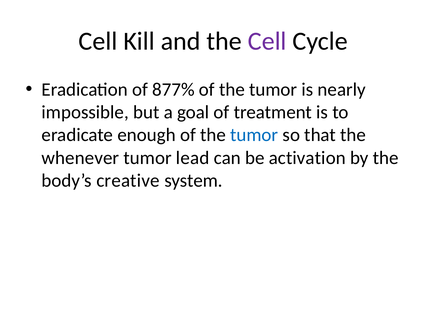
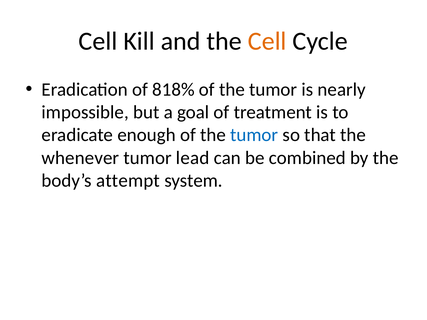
Cell colour: purple -> orange (267, 41)
877%: 877% -> 818% (173, 90)
activation: activation -> combined (307, 158)
creative: creative -> attempt (128, 181)
